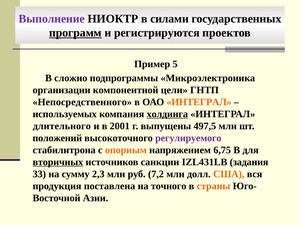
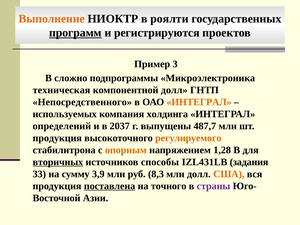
Выполнение colour: purple -> orange (52, 19)
силами: силами -> роялти (169, 19)
5: 5 -> 3 (175, 64)
организации: организации -> техническая (62, 90)
компонентной цели: цели -> долл (174, 90)
холдинга underline: present -> none (167, 114)
длительного: длительного -> определений (62, 126)
2001: 2001 -> 2037 (120, 126)
497,5: 497,5 -> 487,7 (205, 126)
положений: положений -> продукция (57, 138)
регулируемого colour: purple -> orange (188, 138)
6,75: 6,75 -> 1,28 (222, 150)
санкции: санкции -> способы (160, 162)
2,3: 2,3 -> 3,9 (98, 174)
7,2: 7,2 -> 8,3 (156, 174)
поставлена underline: none -> present (110, 186)
страны colour: orange -> purple (213, 186)
